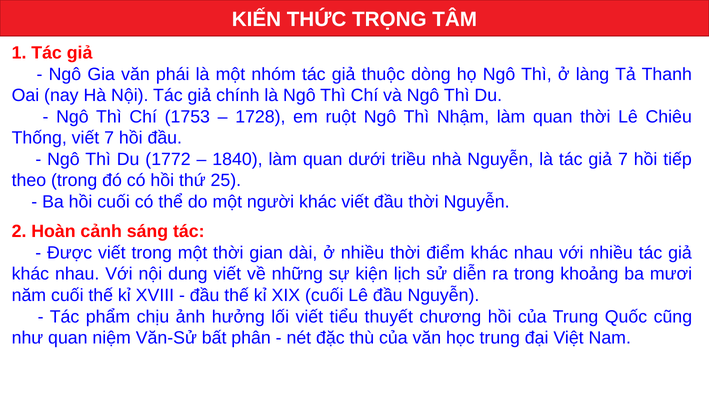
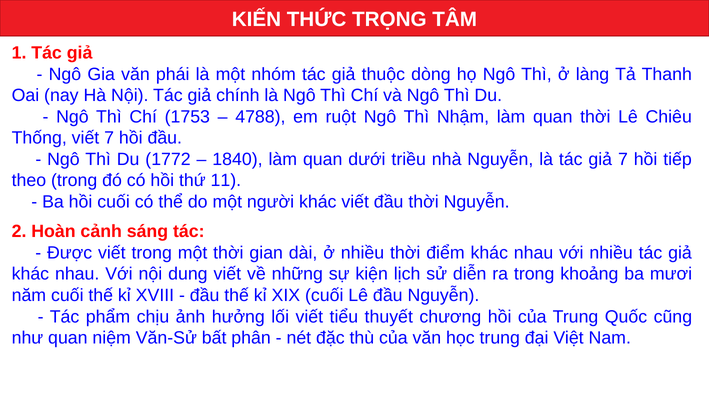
1728: 1728 -> 4788 (260, 117)
25: 25 -> 11 (226, 180)
